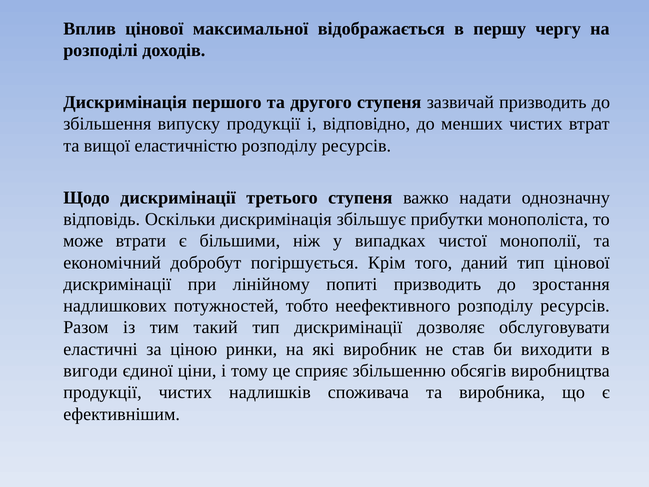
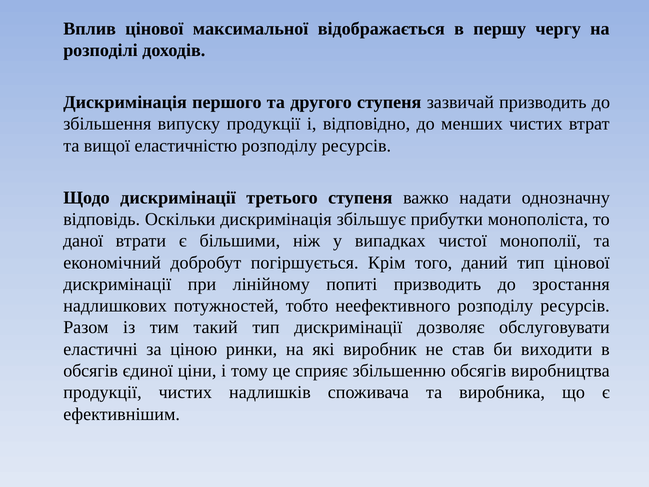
може: може -> даної (83, 241)
вигоди: вигоди -> обсягів (91, 371)
